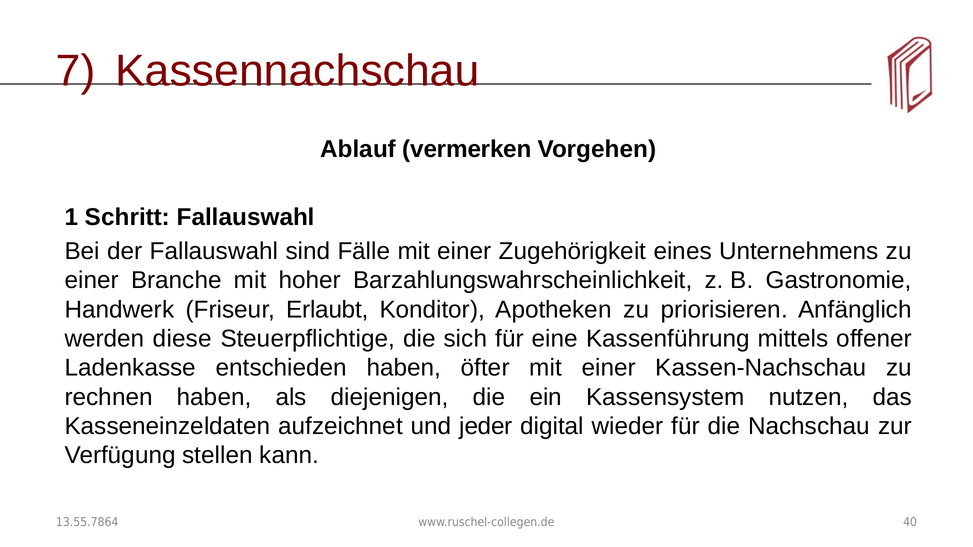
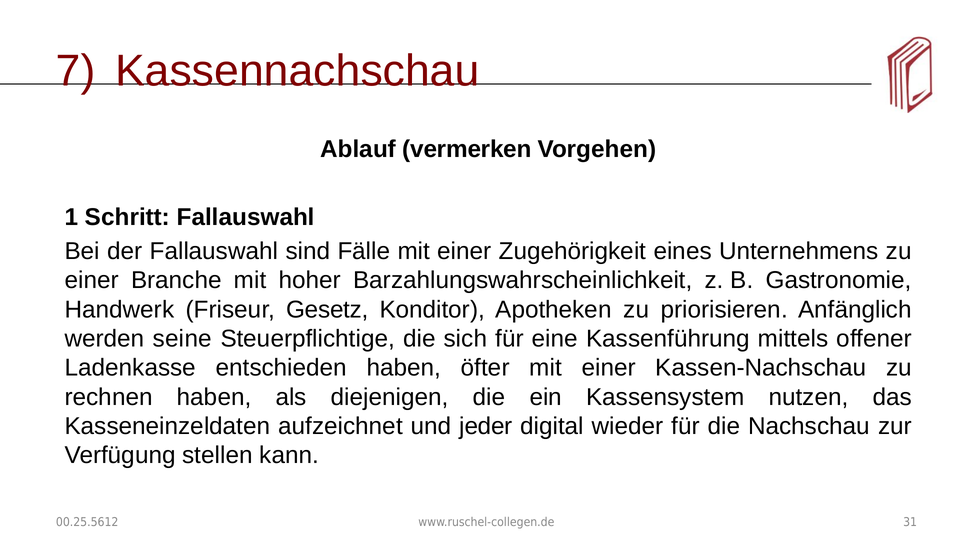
Erlaubt: Erlaubt -> Gesetz (327, 310)
diese: diese -> seine (182, 339)
13.55.7864: 13.55.7864 -> 00.25.5612 (87, 523)
40: 40 -> 31 (910, 523)
